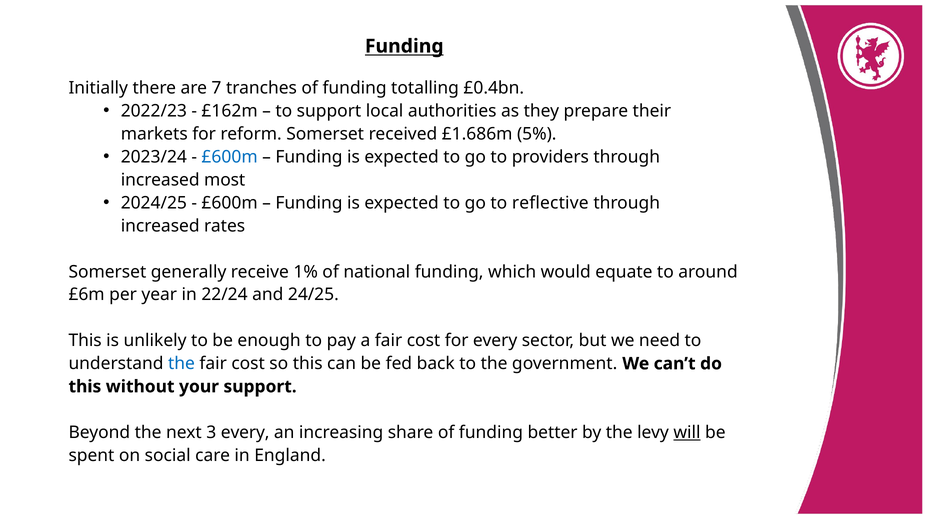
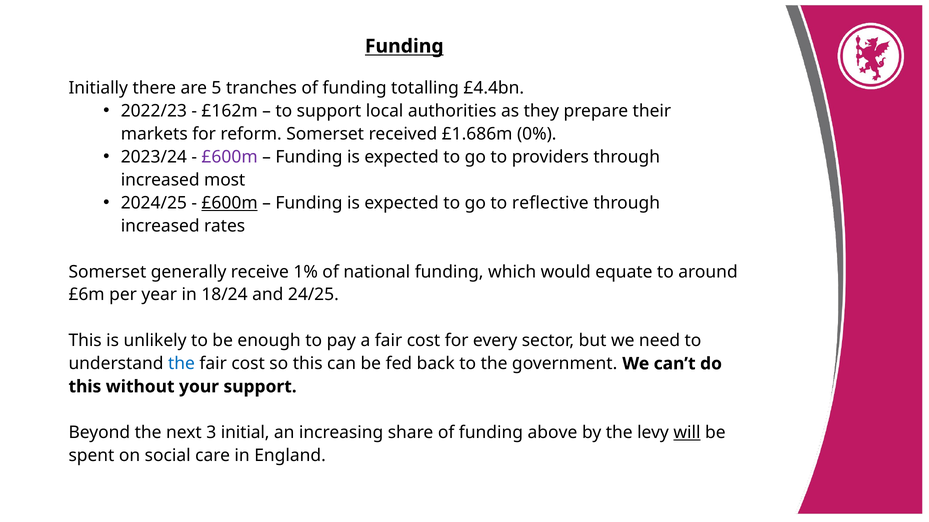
7: 7 -> 5 (216, 88)
£0.4bn: £0.4bn -> £4.4bn (494, 88)
5%: 5% -> 0% (537, 134)
£600m colour: blue -> purple (230, 157)
£600m underline: none -> present (230, 203)
22/24: 22/24 -> 18/24 (225, 295)
3 every: every -> initial (245, 433)
better: better -> above (552, 433)
